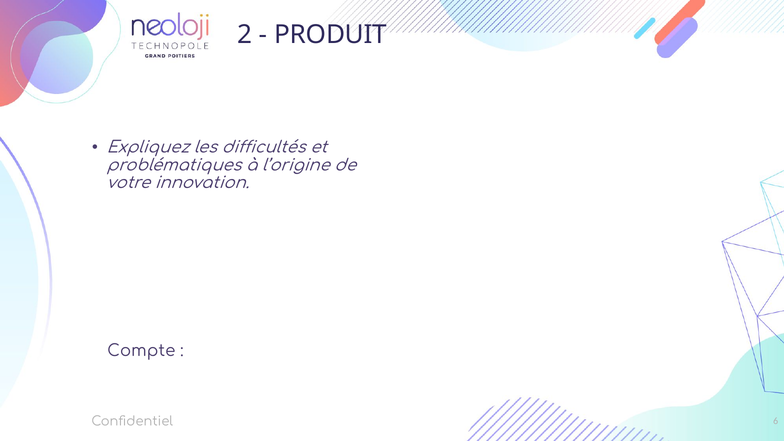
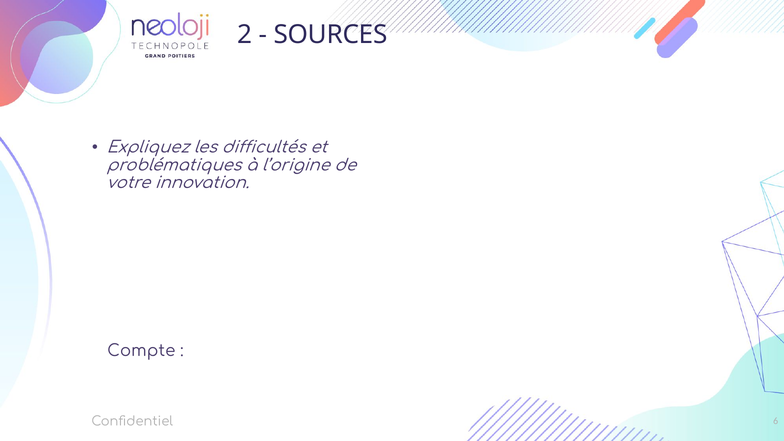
PRODUIT: PRODUIT -> SOURCES (331, 35)
